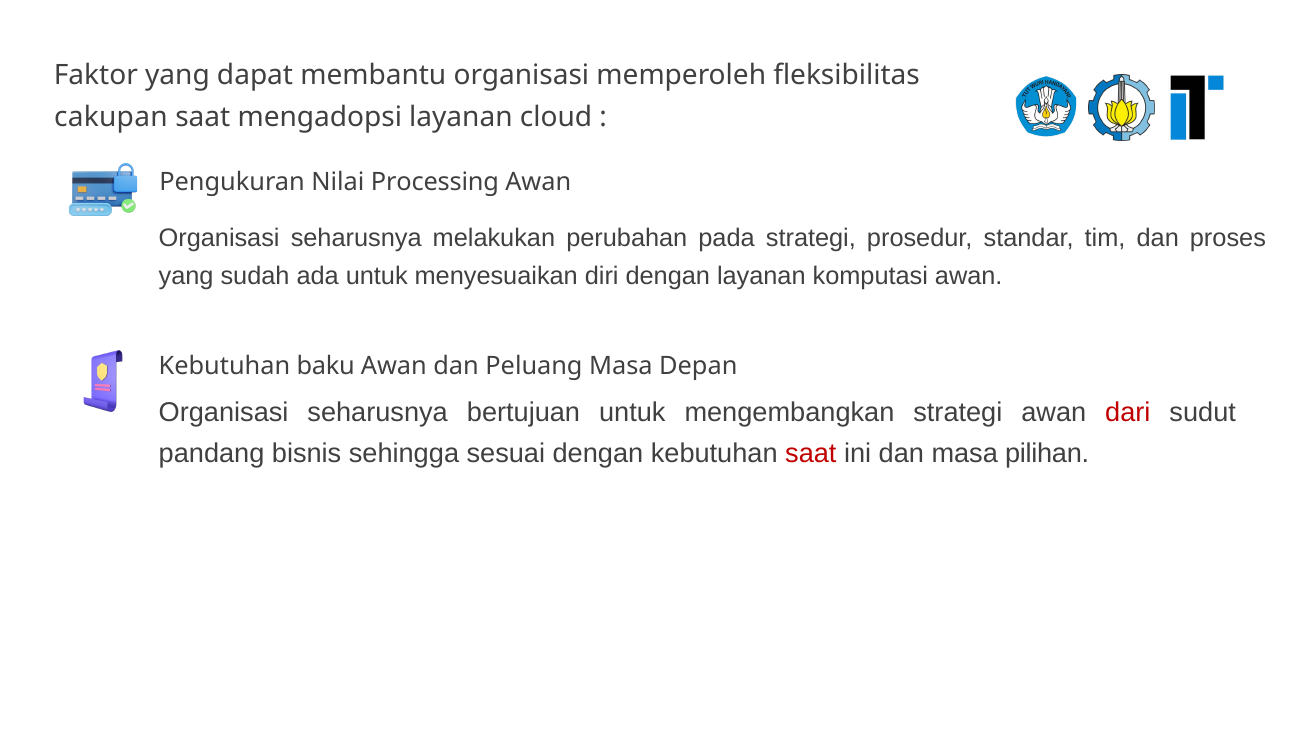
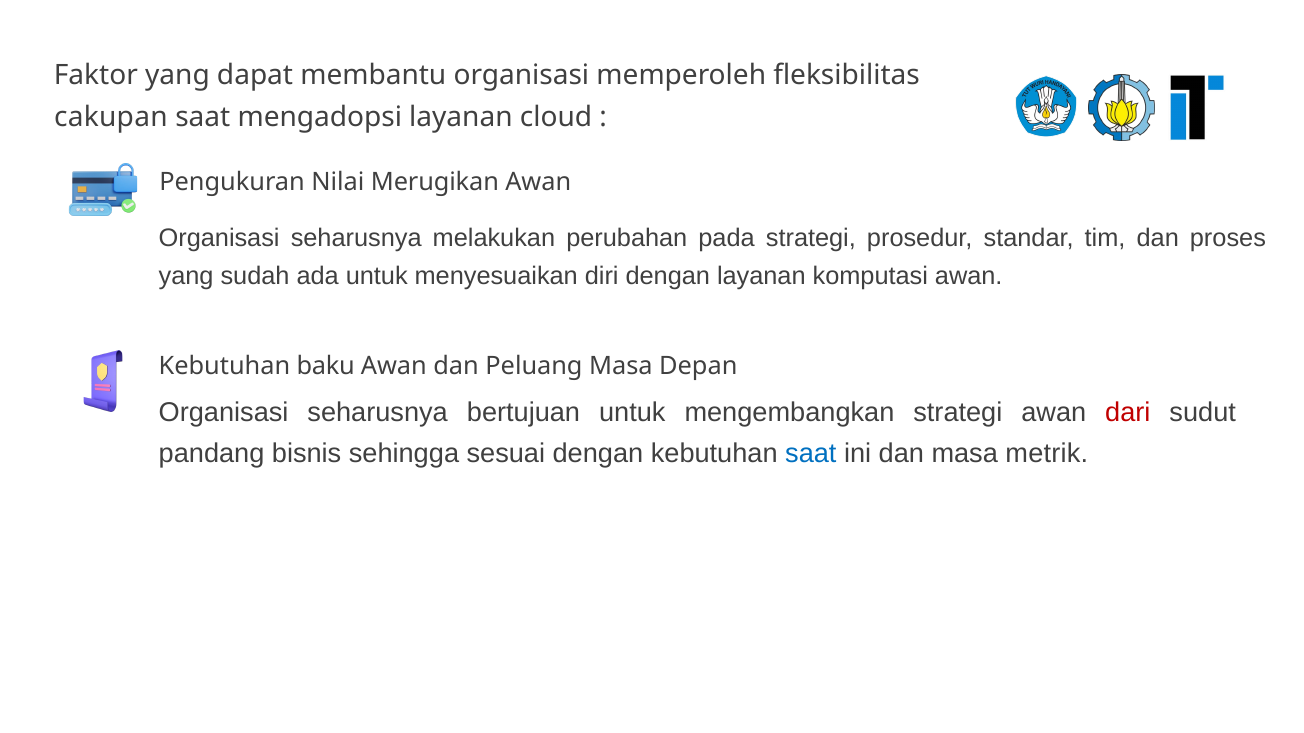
Processing: Processing -> Merugikan (435, 182)
saat colour: red -> blue (811, 454)
pilihan: pilihan -> metrik (1047, 454)
